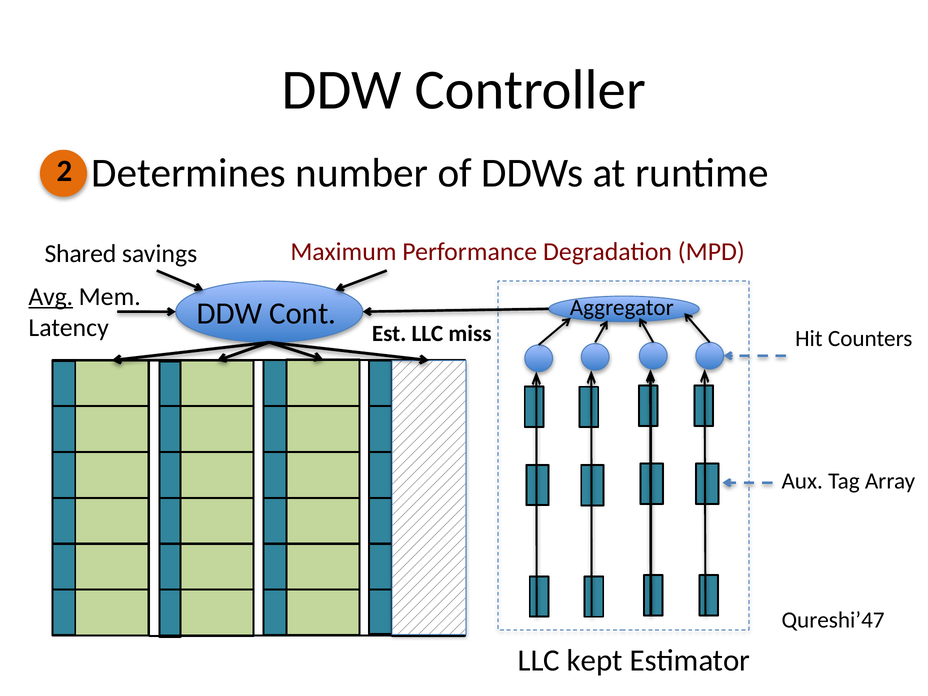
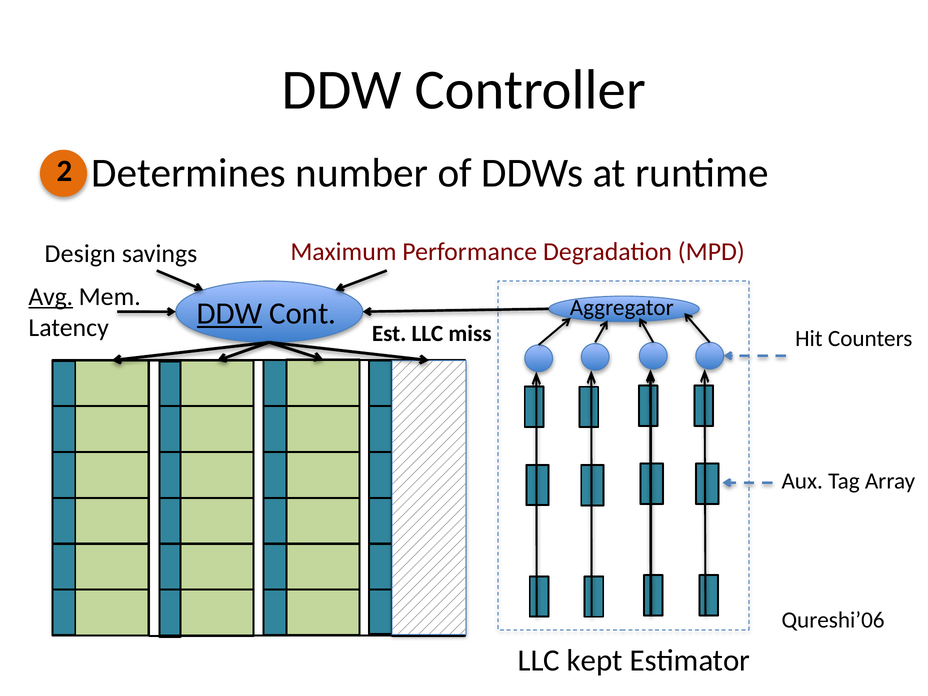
Shared: Shared -> Design (80, 254)
DDW underline: none -> present (230, 314)
Qureshi’47: Qureshi’47 -> Qureshi’06 (833, 620)
